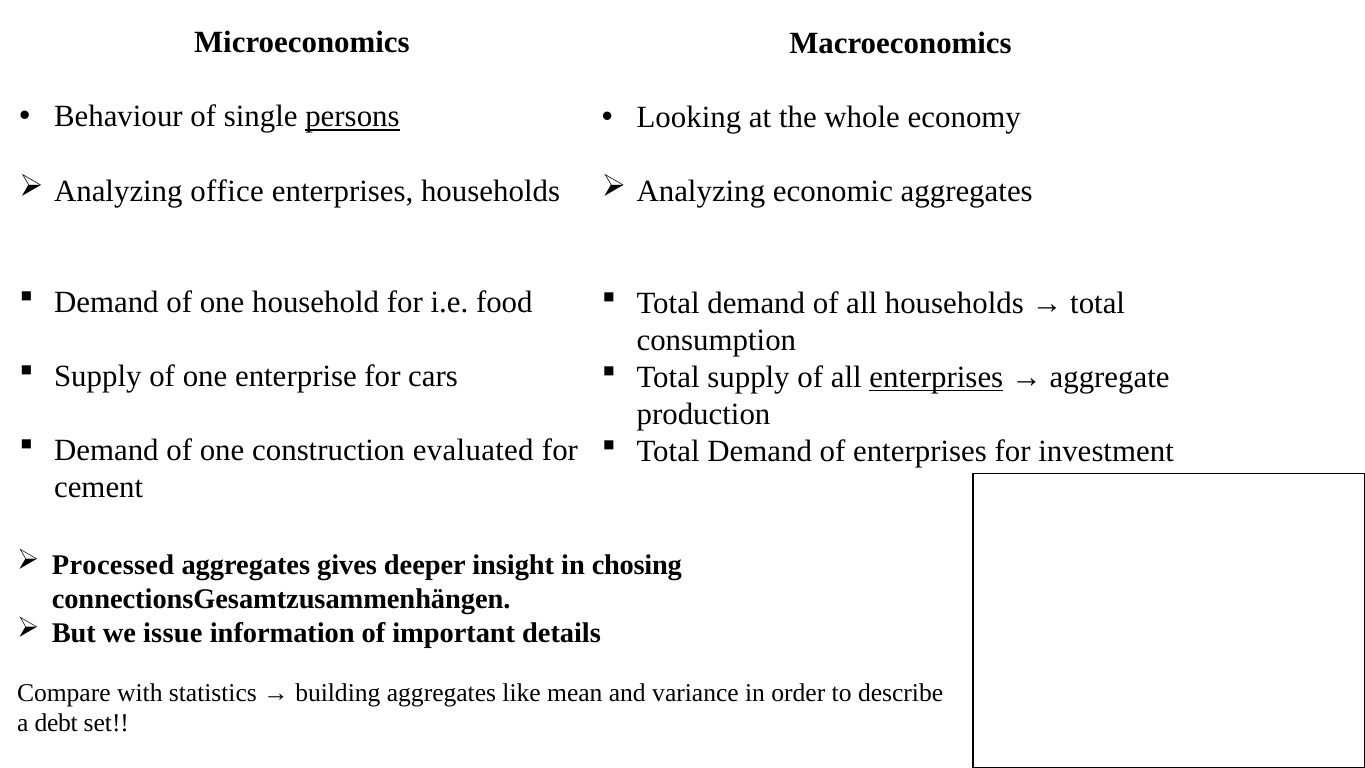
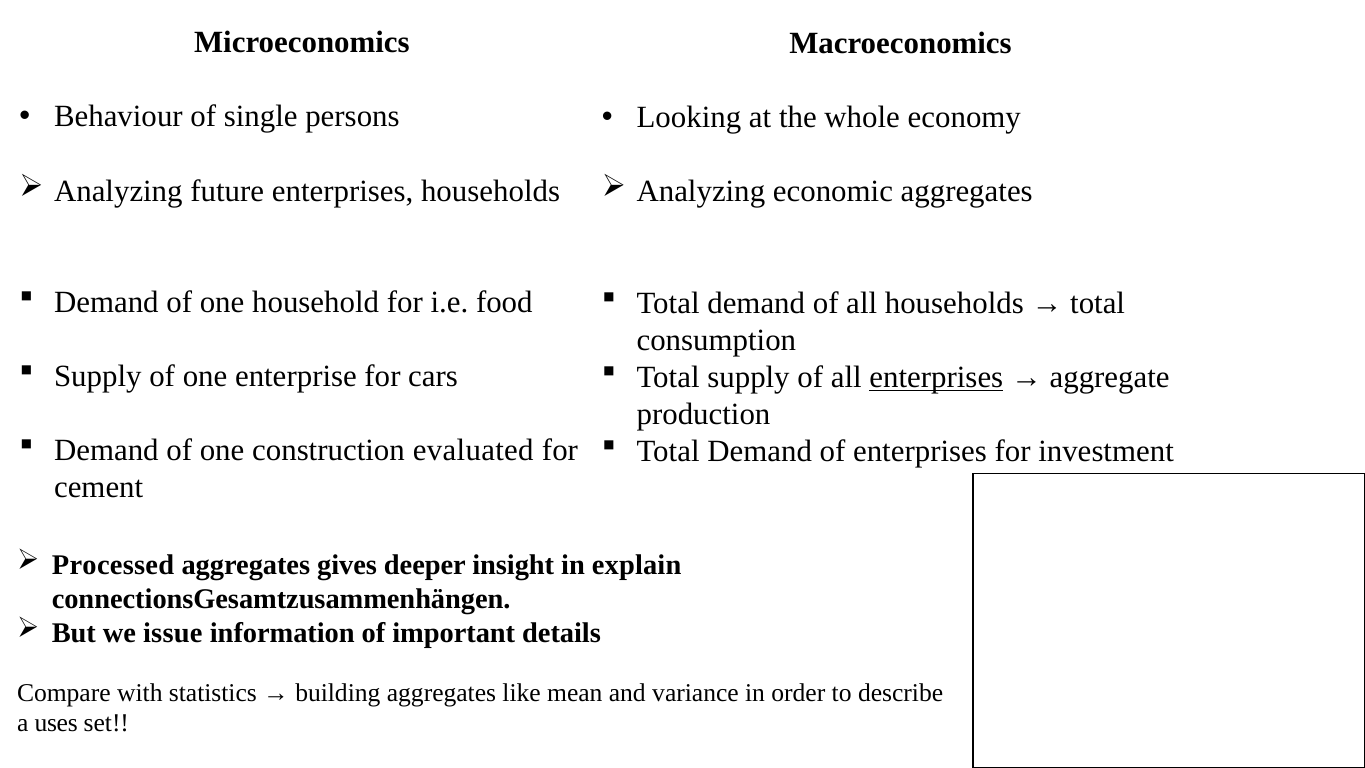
persons underline: present -> none (352, 117)
office: office -> future (227, 191)
chosing: chosing -> explain (637, 564)
debt: debt -> uses (56, 723)
